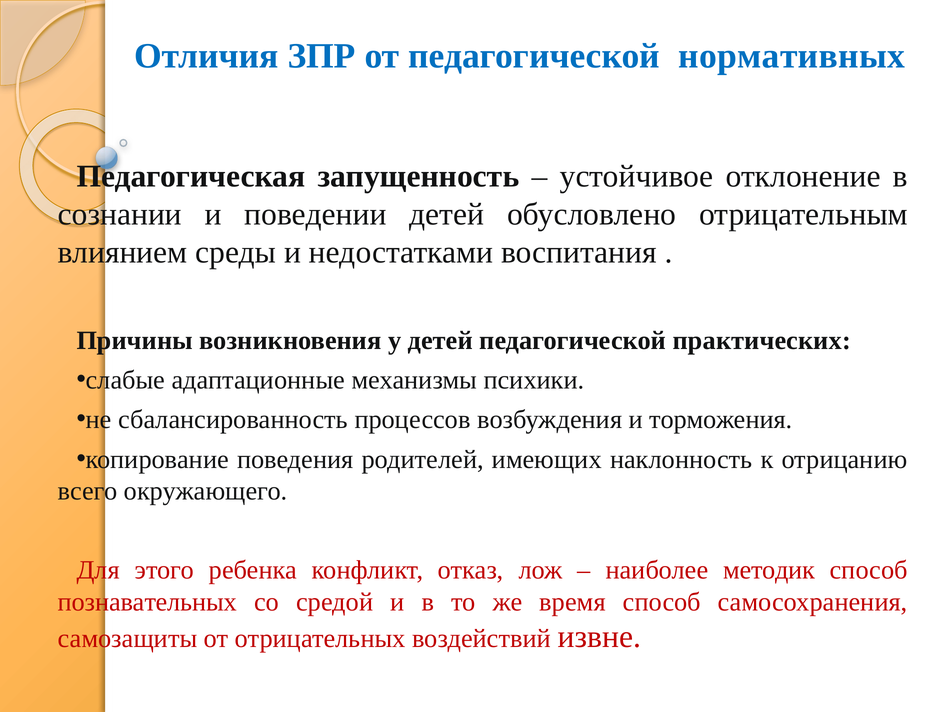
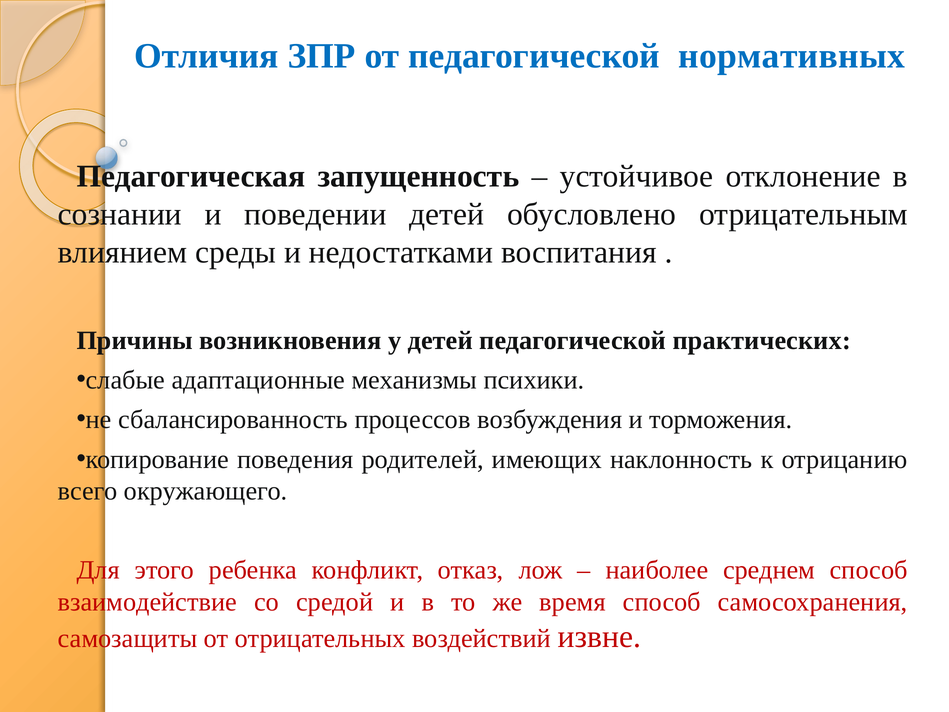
методик: методик -> среднем (769, 570)
познавательных: познавательных -> взаимодействие (147, 602)
